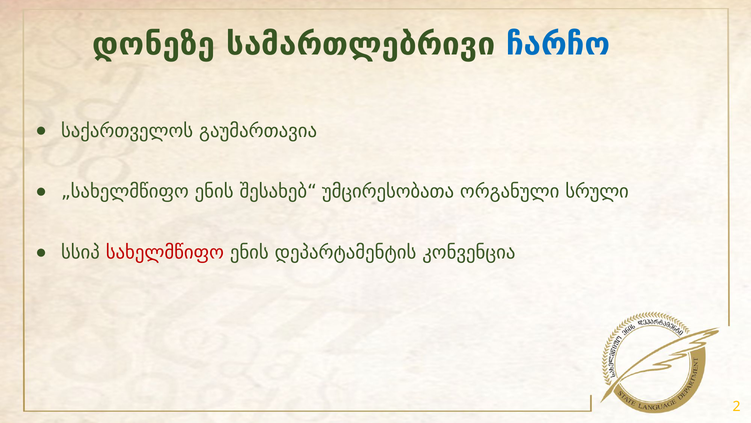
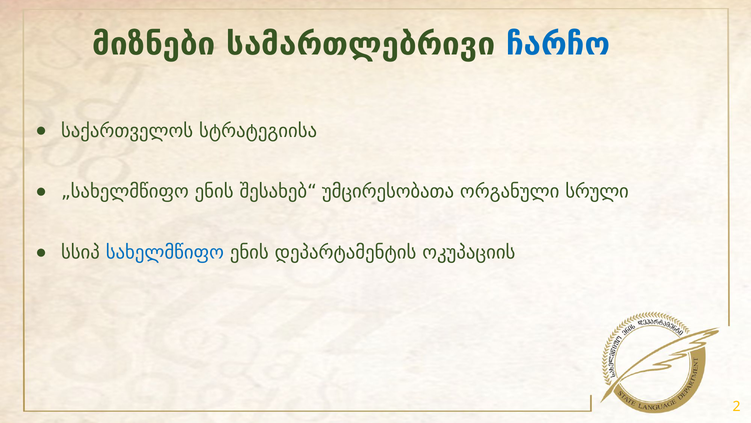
დონეზე: დონეზე -> მიზნები (154, 44)
გაუმართავია: გაუმართავია -> სტრატეგიისა (258, 131)
სახელმწიფო colour: red -> blue (165, 252)
კონვენცია: კონვენცია -> ოკუპაციის (469, 252)
